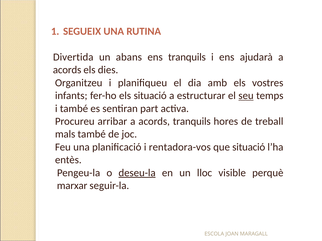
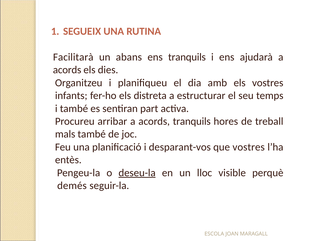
Divertida: Divertida -> Facilitarà (73, 57)
els situació: situació -> distreta (150, 96)
seu underline: present -> none (246, 96)
rentadora-vos: rentadora-vos -> desparant-vos (180, 147)
que situació: situació -> vostres (249, 147)
marxar: marxar -> demés (72, 186)
